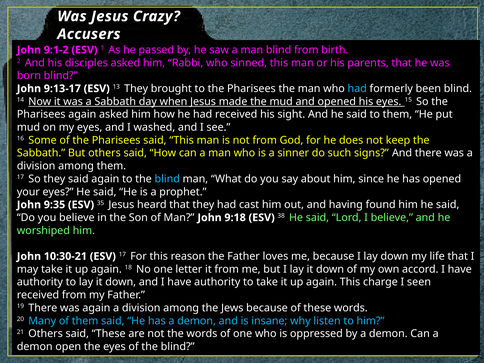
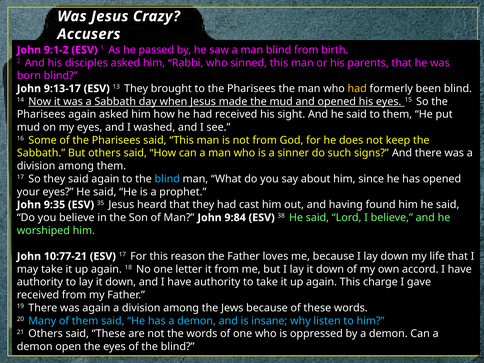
had colour: light blue -> yellow (357, 89)
9:18: 9:18 -> 9:84 (235, 218)
10:30-21: 10:30-21 -> 10:77-21 (65, 256)
seen: seen -> gave (419, 282)
